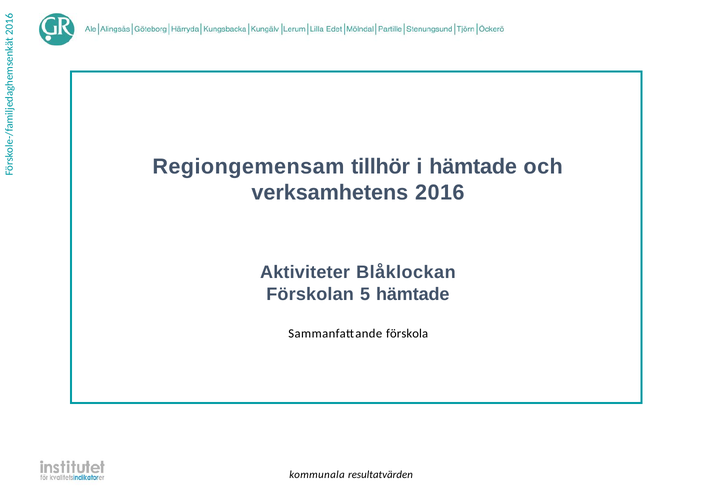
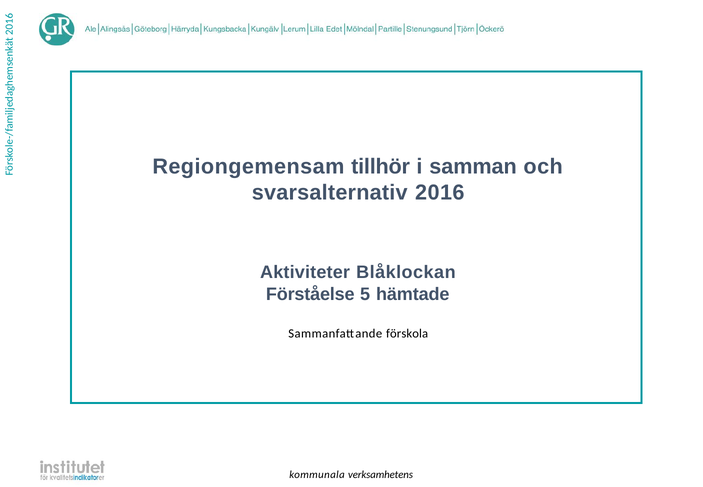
i hämtade: hämtade -> samman (473, 166)
verksamhetens: verksamhetens -> svarsalternativ (330, 192)
Förskolan: Förskolan -> Förståelse (310, 294)
resultatvärden: resultatvärden -> verksamhetens (381, 475)
